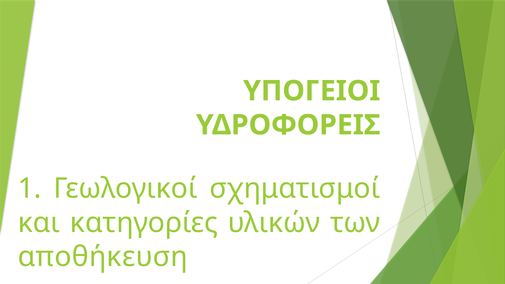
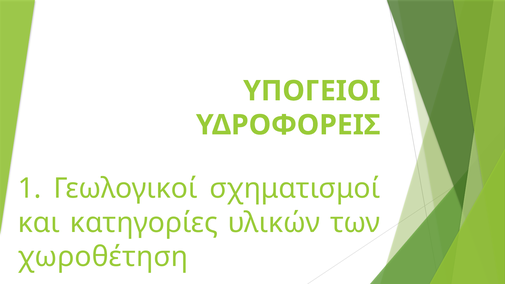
αποθήκευση: αποθήκευση -> χωροθέτηση (103, 257)
